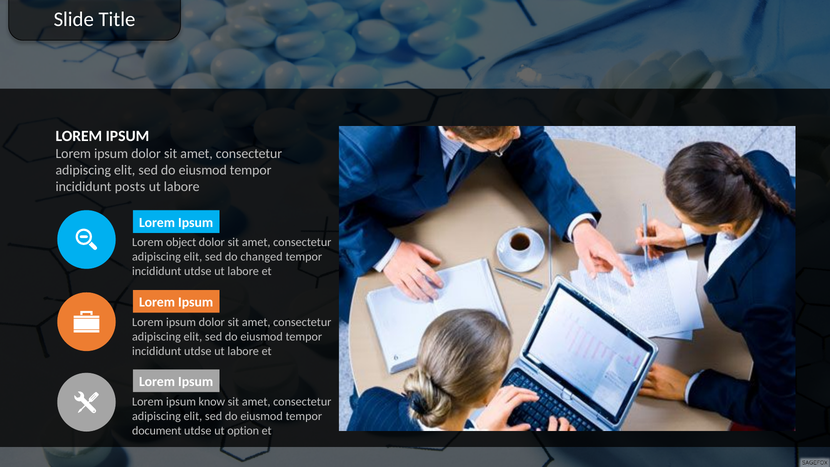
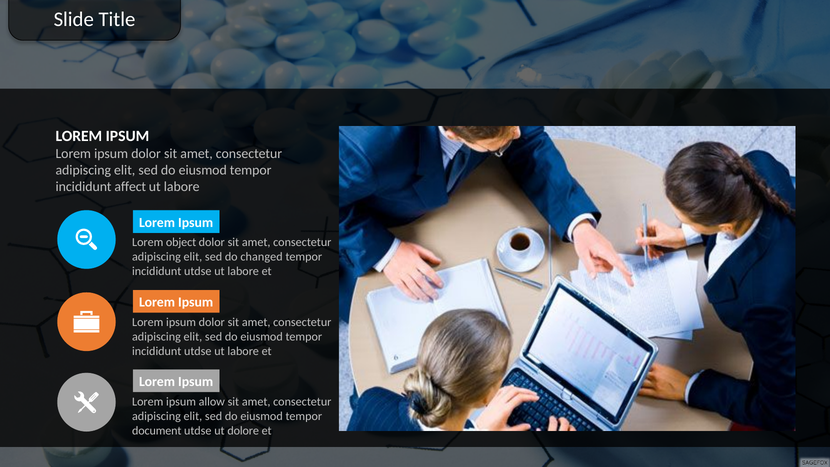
posts: posts -> affect (130, 187)
know: know -> allow (212, 401)
option: option -> dolore (243, 431)
